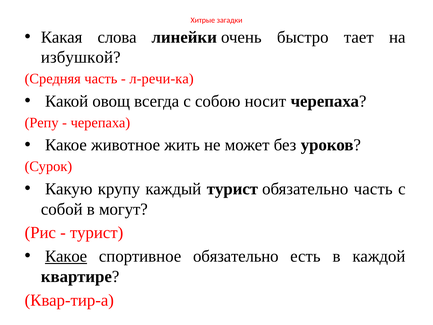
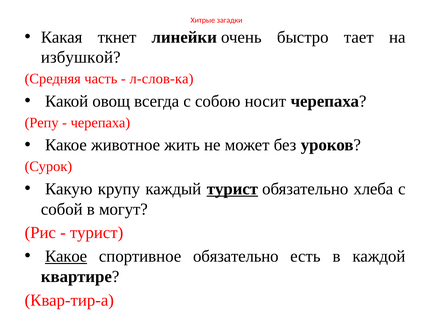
слова: слова -> ткнет (117, 37)
л-речи-ка: л-речи-ка -> л-слов-ка (162, 79)
турист underline: none -> present (232, 189)
обязательно часть: часть -> хлеба (373, 189)
